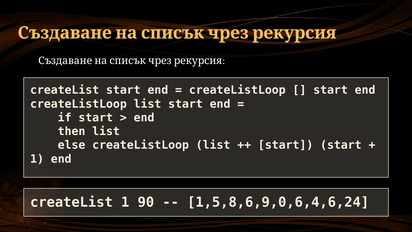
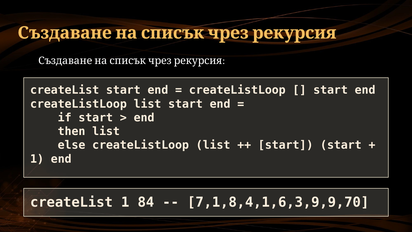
90: 90 -> 84 (146, 202)
1,5,8,6,9,0,6,4,6,24: 1,5,8,6,9,0,6,4,6,24 -> 7,1,8,4,1,6,3,9,9,70 (278, 202)
